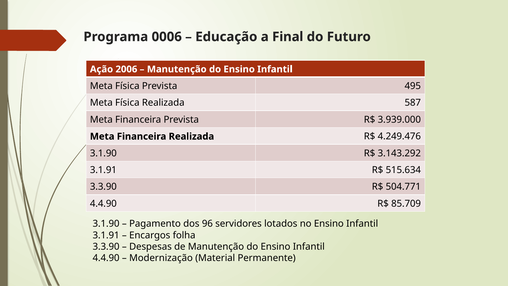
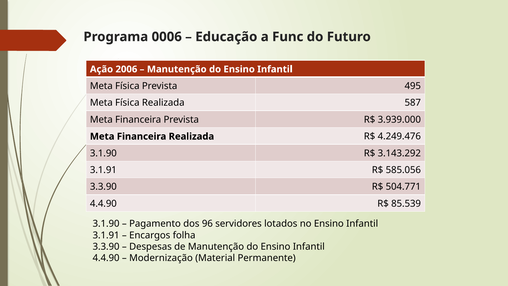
Final: Final -> Func (288, 37)
515.634: 515.634 -> 585.056 (403, 170)
85.709: 85.709 -> 85.539 (406, 203)
